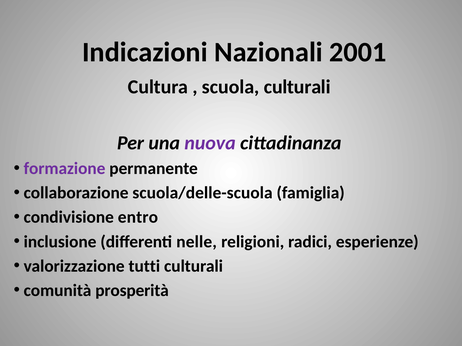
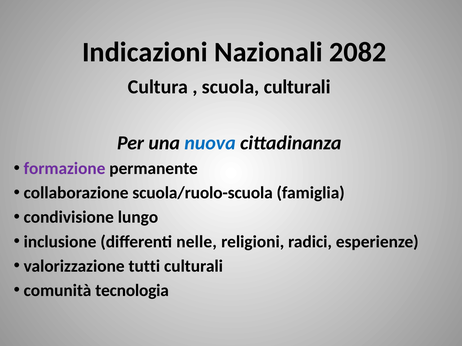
2001: 2001 -> 2082 (358, 52)
nuova colour: purple -> blue (210, 143)
scuola/delle-scuola: scuola/delle-scuola -> scuola/ruolo-scuola (203, 193)
entro: entro -> lungo (138, 218)
prosperità: prosperità -> tecnologia (132, 291)
